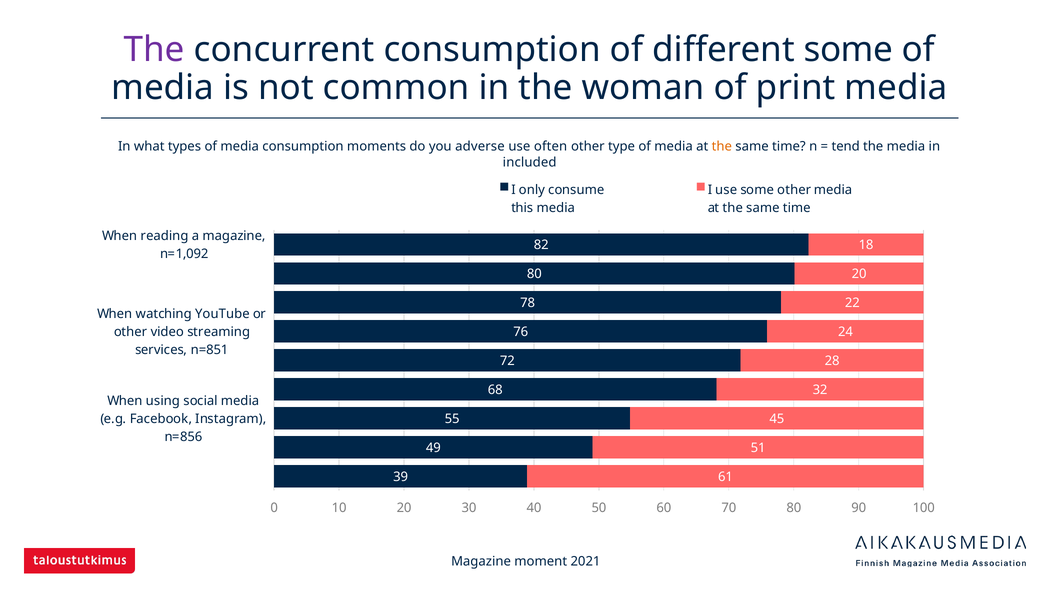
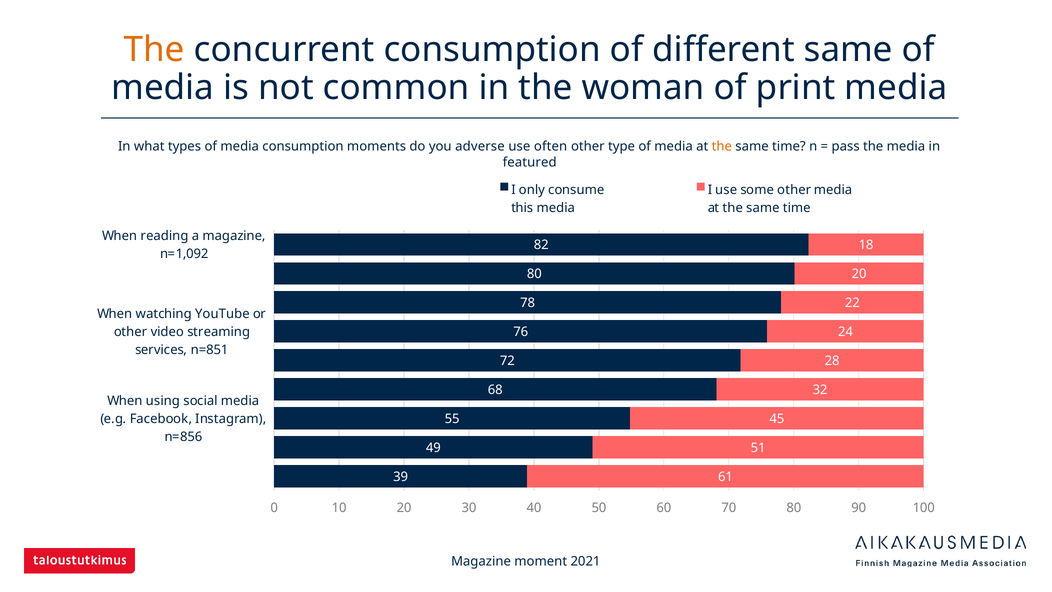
The colour: purple -> orange (154, 50)
different some: some -> same (848, 50)
tend: tend -> pass (846, 146)
included: included -> featured (530, 162)
